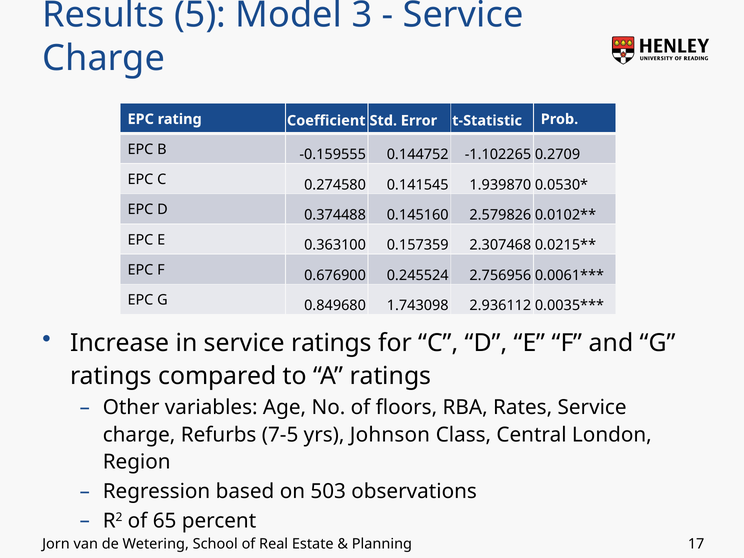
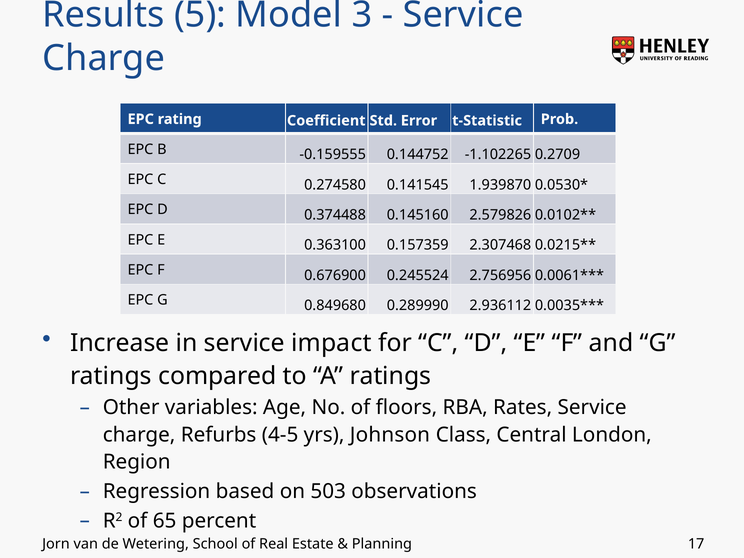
1.743098: 1.743098 -> 0.289990 (418, 305)
service ratings: ratings -> impact (331, 343)
7-5: 7-5 -> 4-5 (280, 435)
